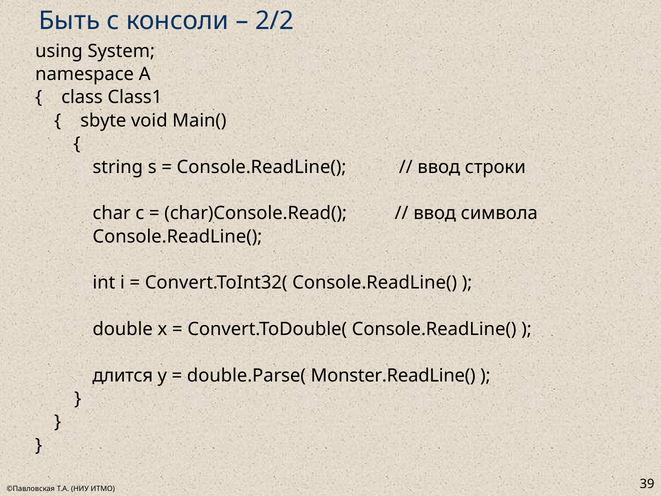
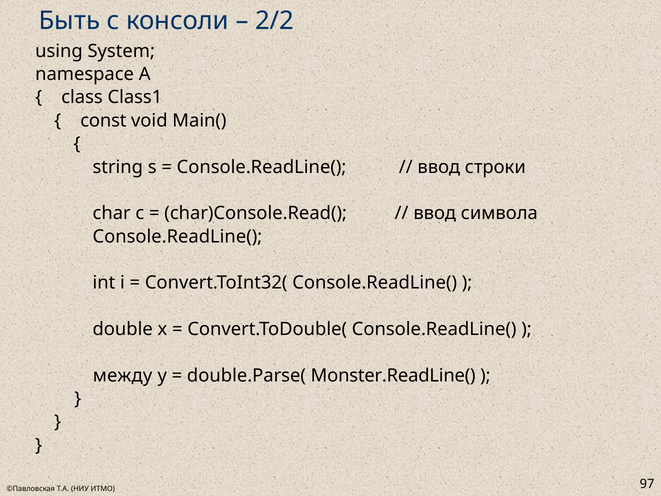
sbyte: sbyte -> const (103, 121)
длится: длится -> между (123, 375)
39: 39 -> 97 (647, 484)
